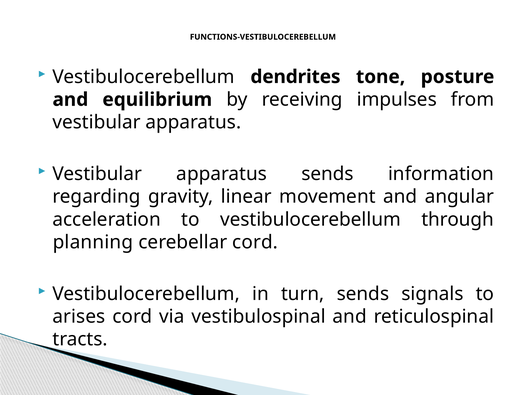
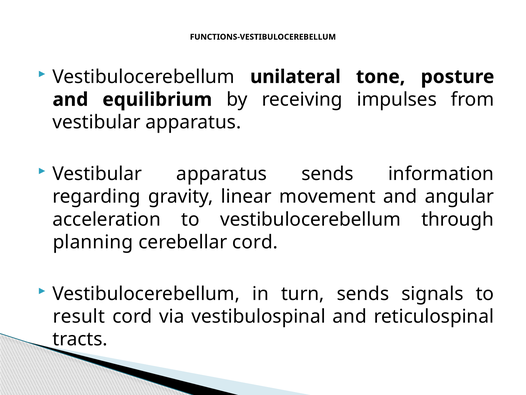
dendrites: dendrites -> unilateral (295, 77)
arises: arises -> result (79, 316)
